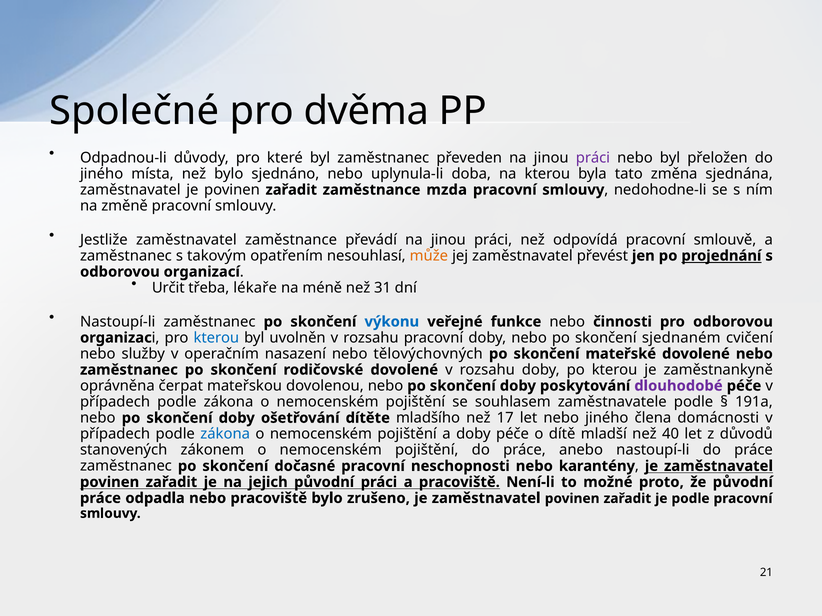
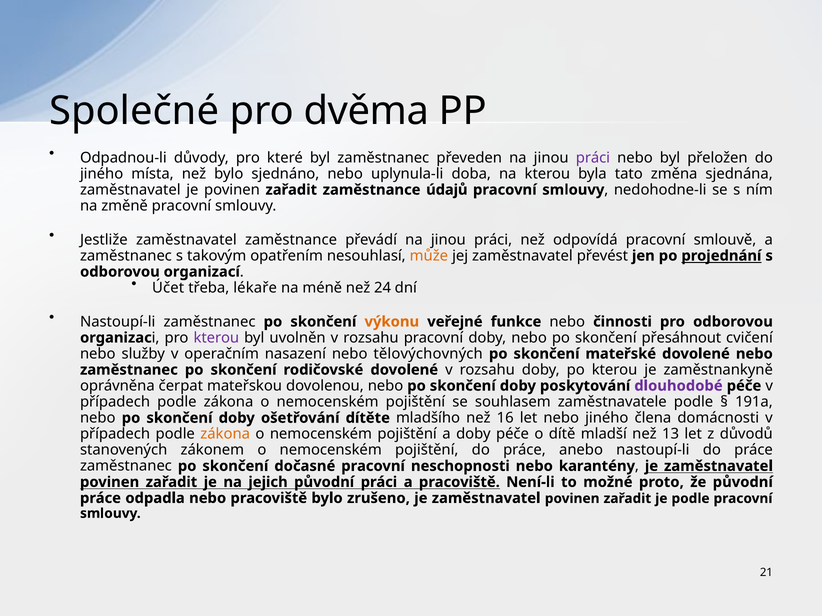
mzda: mzda -> údajů (447, 190)
Určit: Určit -> Účet (168, 288)
31: 31 -> 24 (383, 288)
výkonu colour: blue -> orange (392, 322)
kterou colour: blue -> purple (216, 338)
sjednaném: sjednaném -> přesáhnout (681, 338)
17: 17 -> 16 (505, 418)
zákona colour: blue -> orange (225, 434)
40: 40 -> 13 (671, 434)
